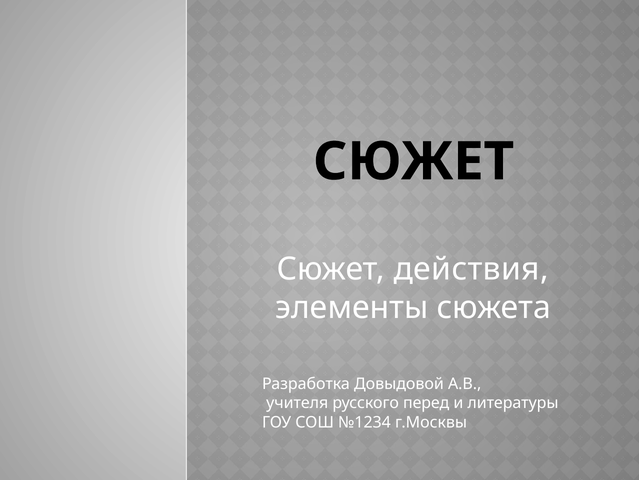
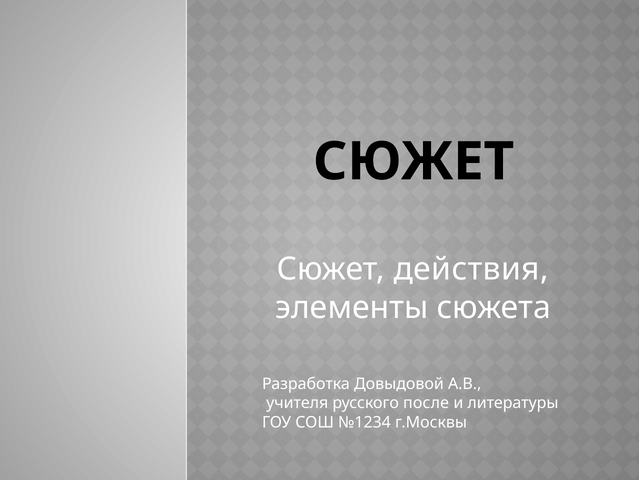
перед: перед -> после (426, 402)
